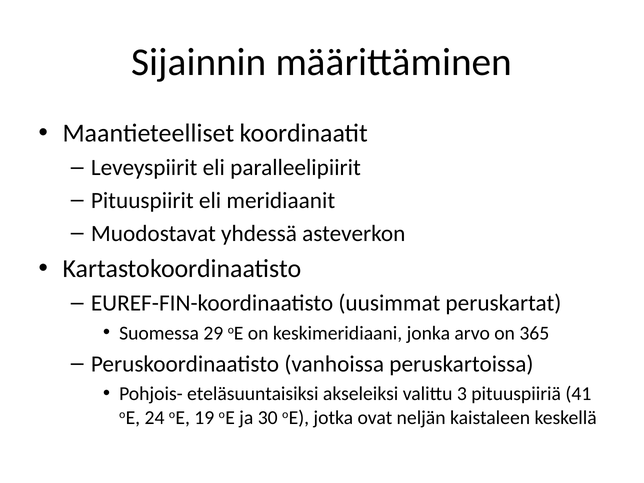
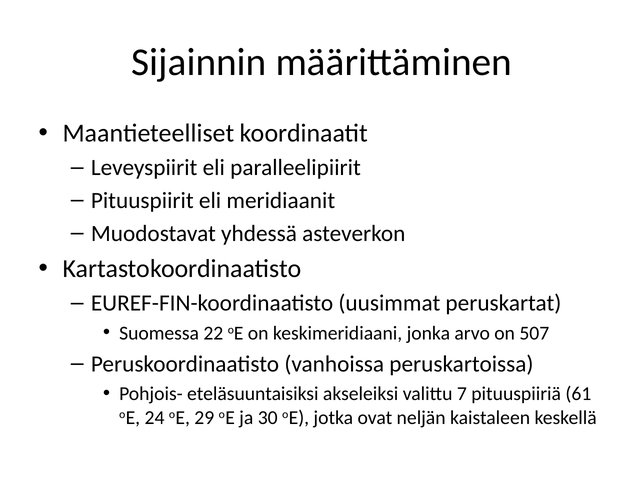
29: 29 -> 22 (213, 333)
365: 365 -> 507 (534, 333)
3: 3 -> 7 (462, 394)
41: 41 -> 61 (578, 394)
19: 19 -> 29 (204, 418)
